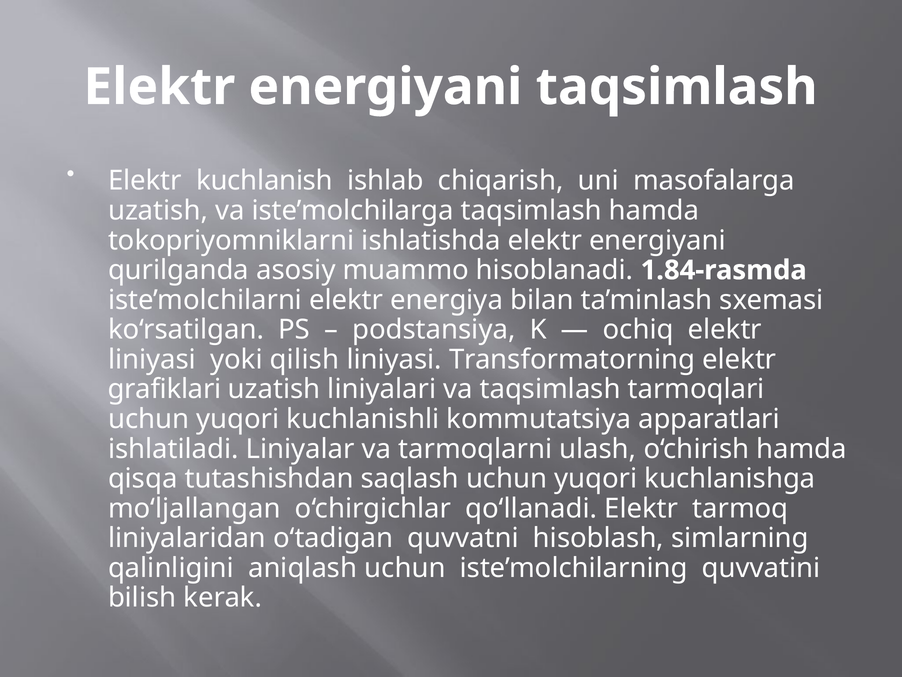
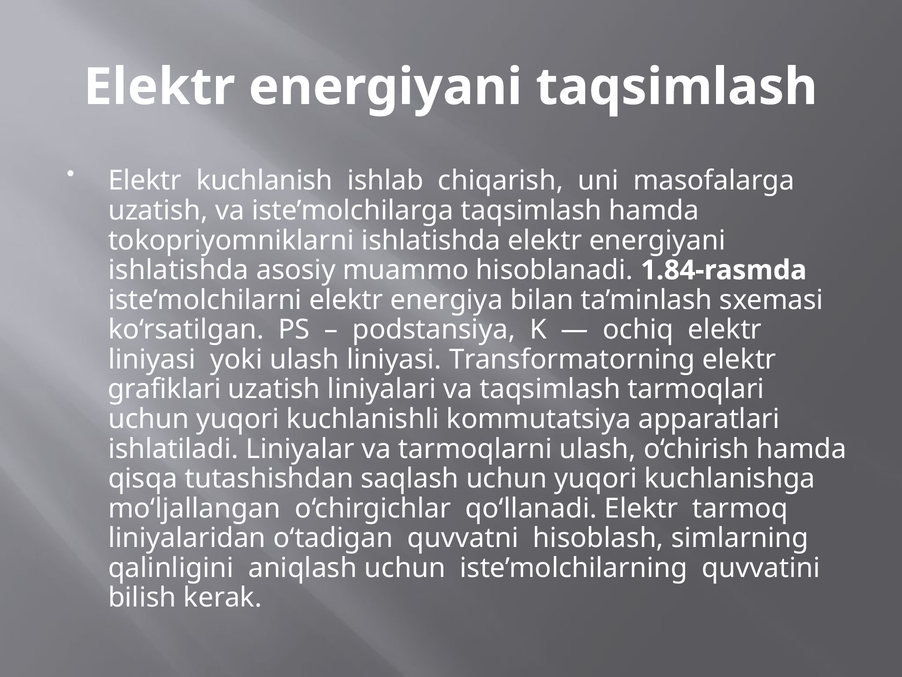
qurilganda: qurilganda -> ishlatishda (178, 270)
yoki qilish: qilish -> ulash (305, 359)
